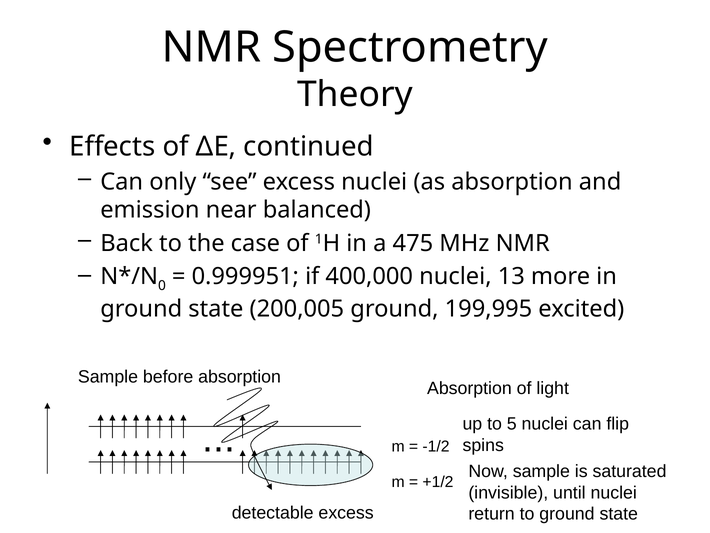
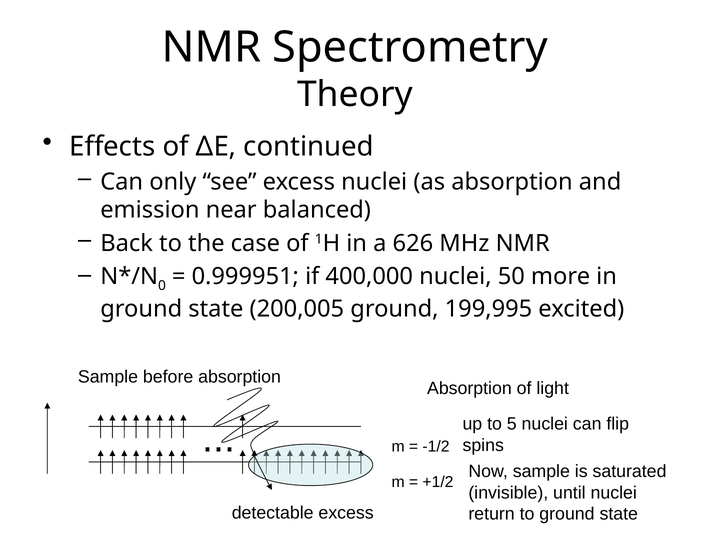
475: 475 -> 626 (413, 243)
13: 13 -> 50 (511, 276)
